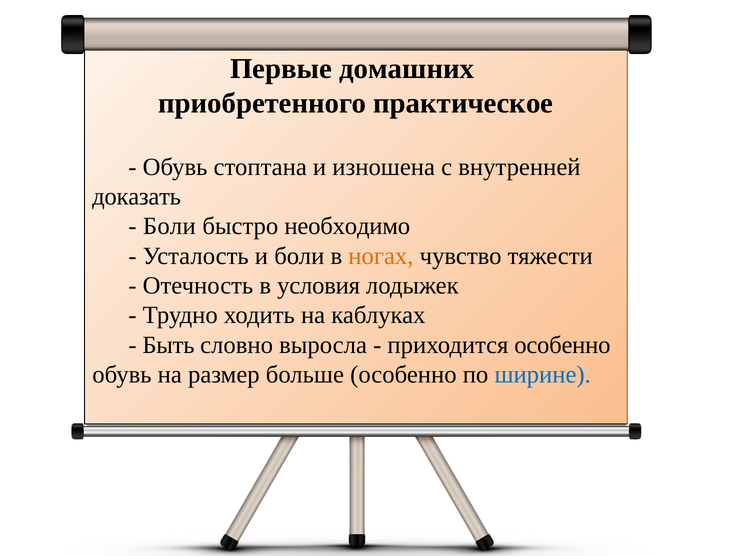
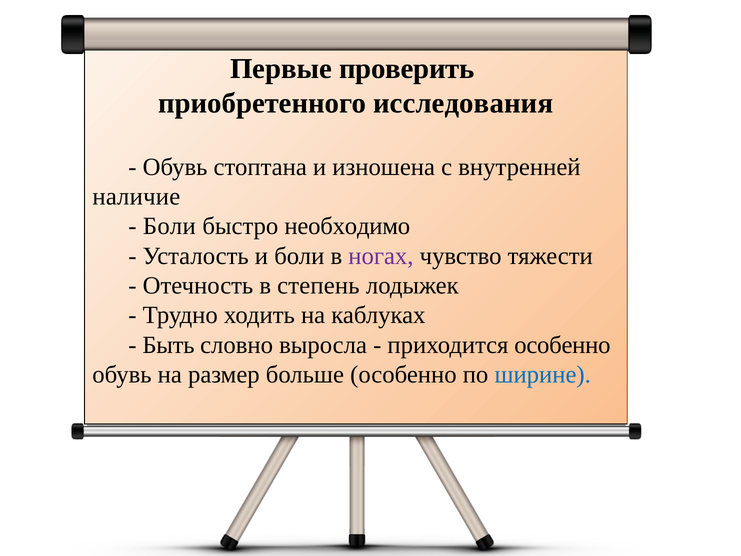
домашних: домашних -> проверить (407, 69)
практическое: практическое -> исследования (463, 103)
доказать: доказать -> наличие (136, 197)
ногах colour: orange -> purple (381, 256)
условия: условия -> степень (318, 285)
